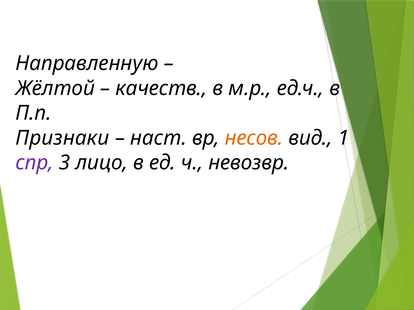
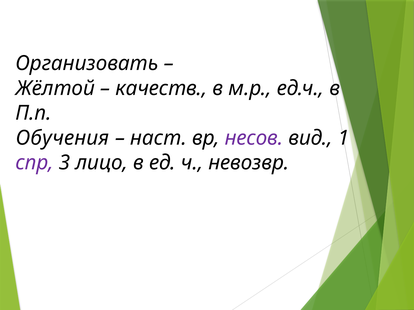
Направленную: Направленную -> Организовать (87, 64)
Признаки: Признаки -> Обучения (62, 138)
несов colour: orange -> purple (254, 138)
